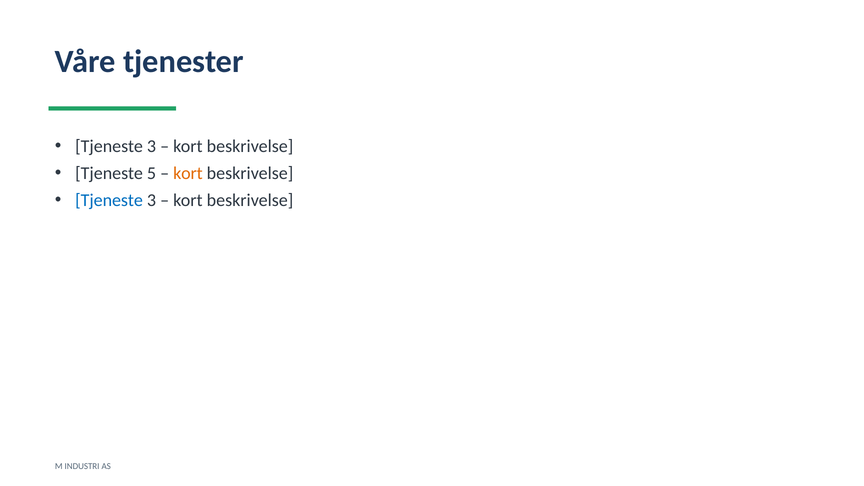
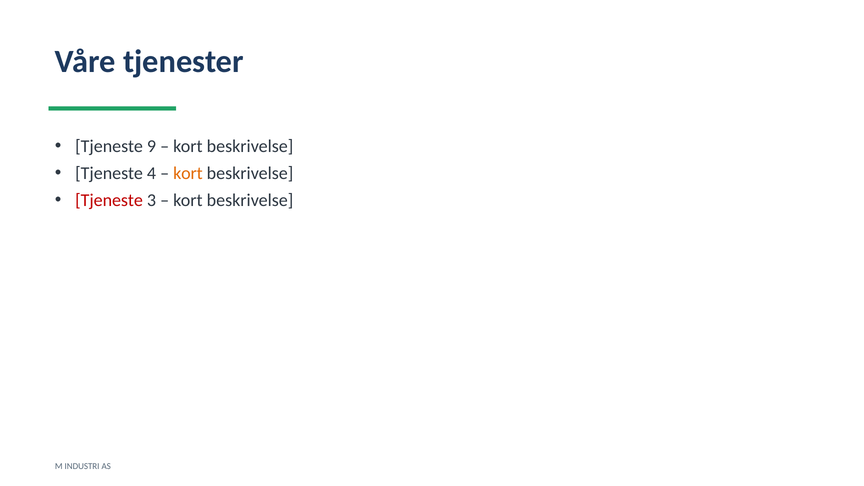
3: 3 -> 9 (151, 146)
5: 5 -> 4 (151, 173)
Tjeneste colour: blue -> red (109, 200)
